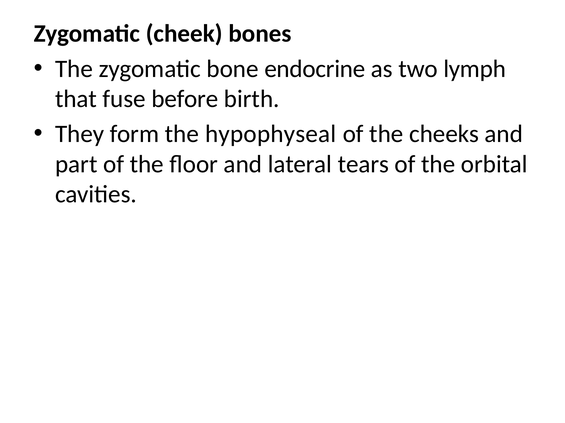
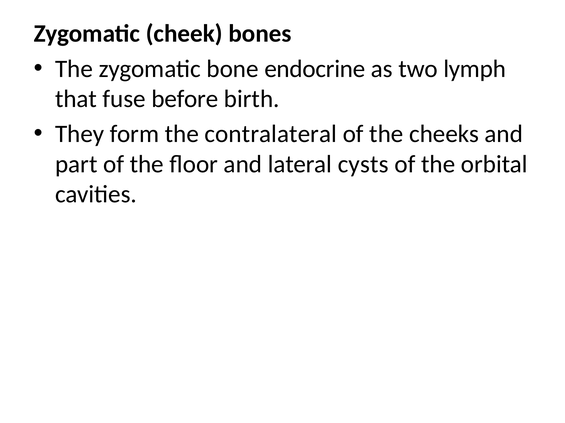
hypophyseal: hypophyseal -> contralateral (271, 134)
tears: tears -> cysts (363, 164)
